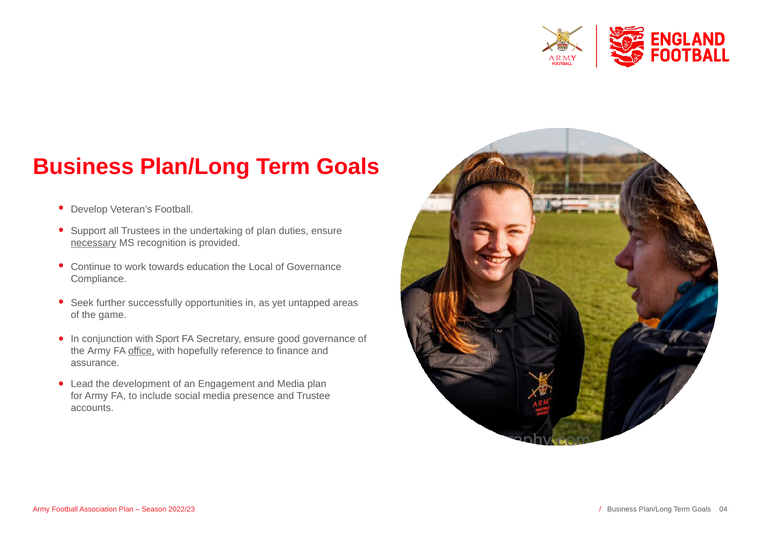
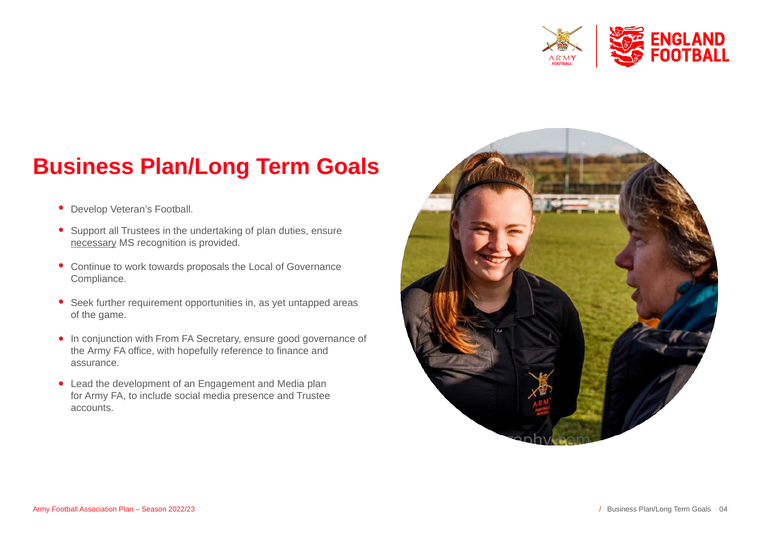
education: education -> proposals (208, 267)
successfully: successfully -> requirement (155, 303)
Sport: Sport -> From (167, 339)
office underline: present -> none (141, 351)
